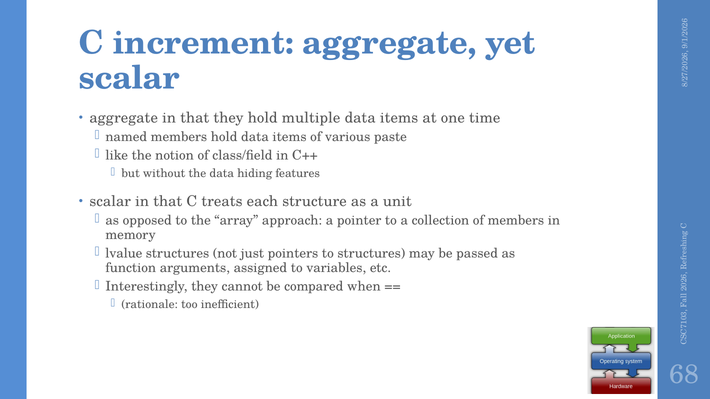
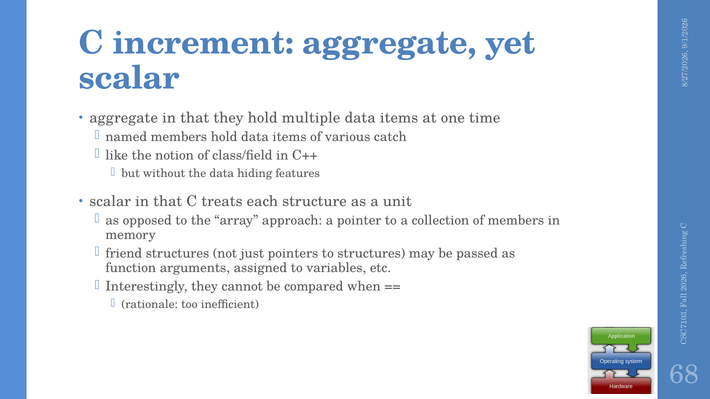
paste: paste -> catch (390, 137)
lvalue: lvalue -> friend (124, 254)
